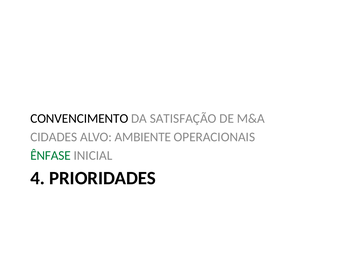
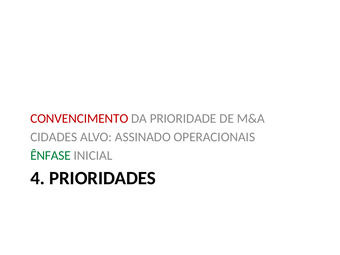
CONVENCIMENTO colour: black -> red (79, 119)
SATISFAÇÃO: SATISFAÇÃO -> PRIORIDADE (183, 119)
AMBIENTE: AMBIENTE -> ASSINADO (143, 137)
